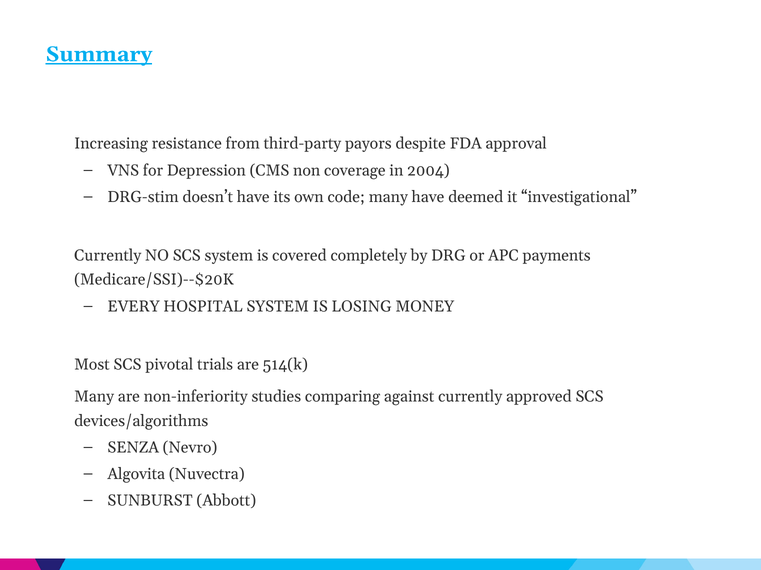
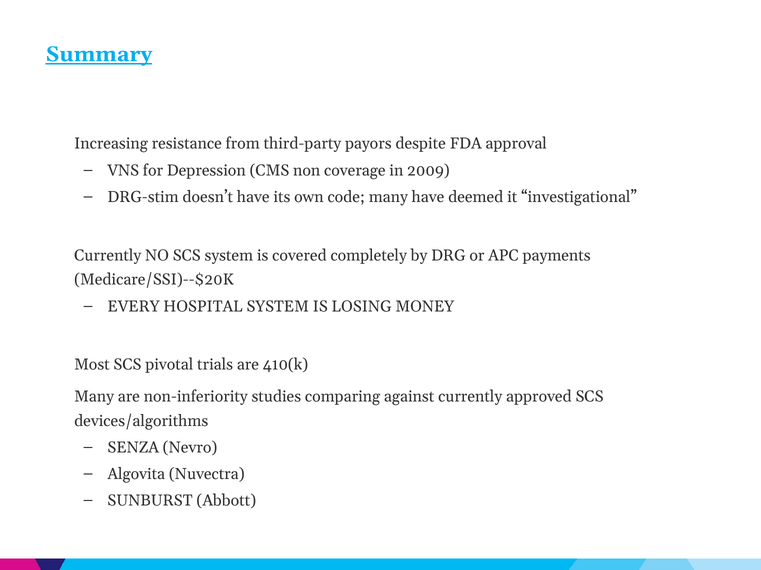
2004: 2004 -> 2009 (428, 171)
514(k: 514(k -> 410(k (286, 365)
